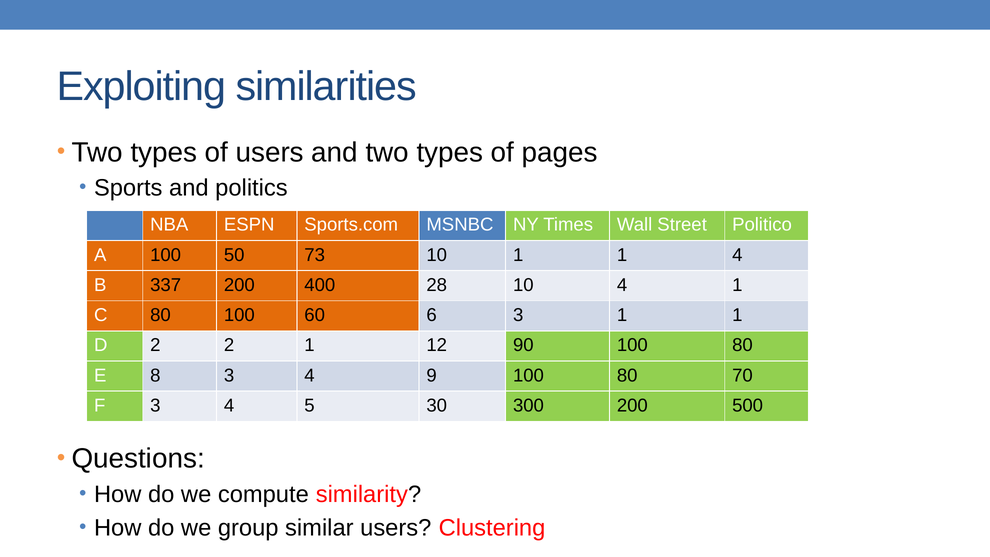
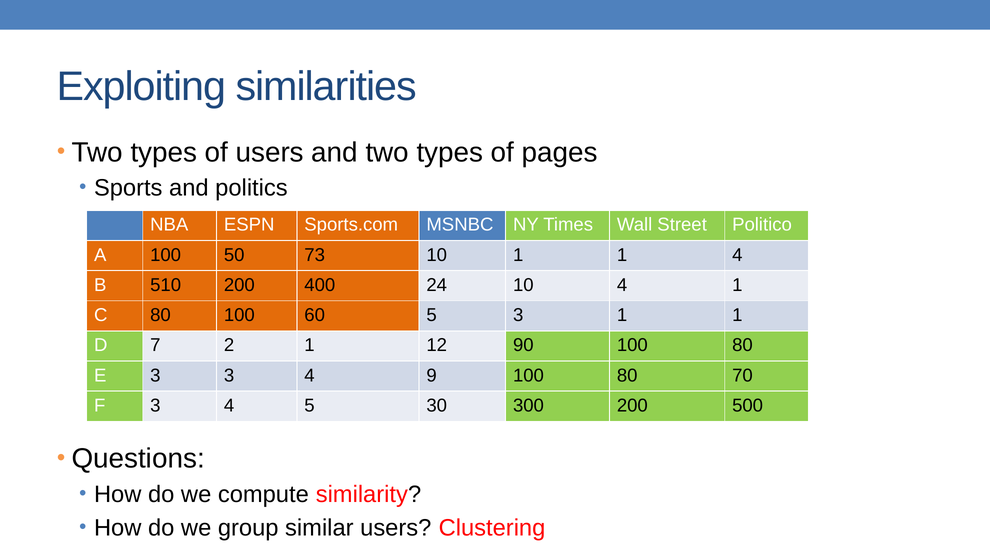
337: 337 -> 510 (166, 285)
28: 28 -> 24 (437, 285)
60 6: 6 -> 5 (432, 315)
D 2: 2 -> 7 (155, 345)
E 8: 8 -> 3 (155, 375)
